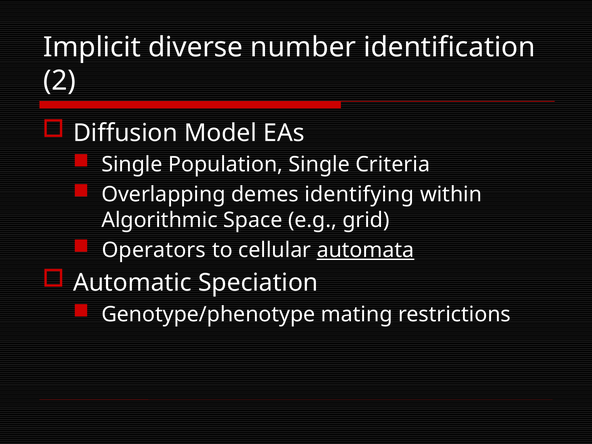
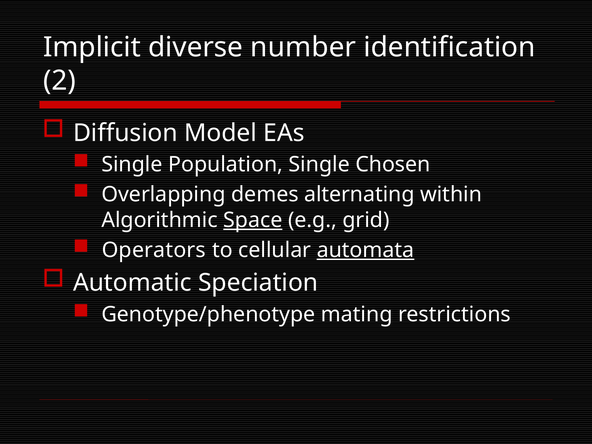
Criteria: Criteria -> Chosen (393, 165)
identifying: identifying -> alternating (359, 195)
Space underline: none -> present (253, 220)
